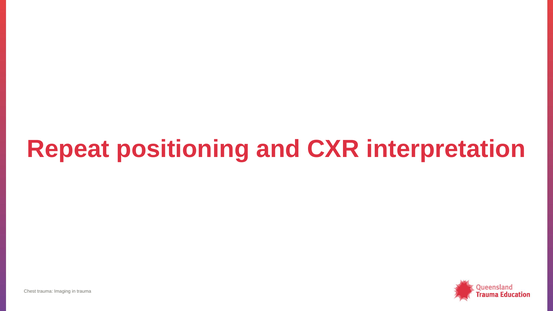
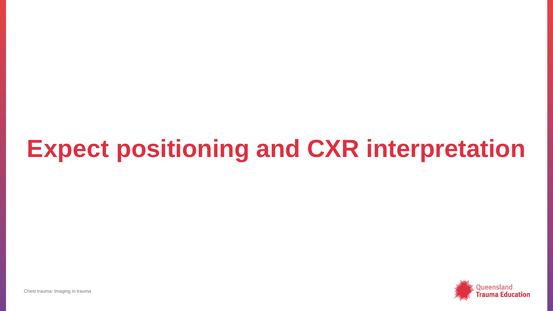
Repeat: Repeat -> Expect (68, 149)
